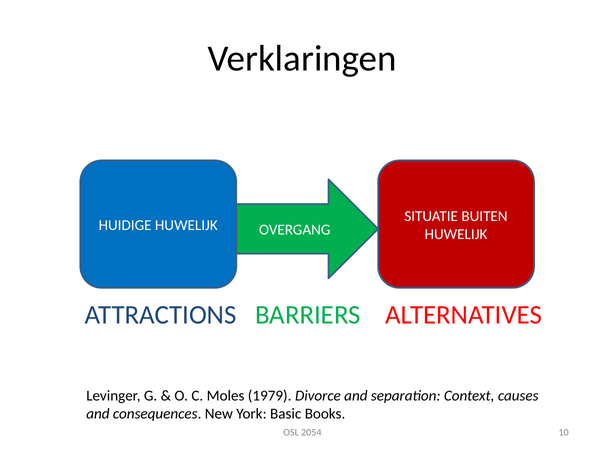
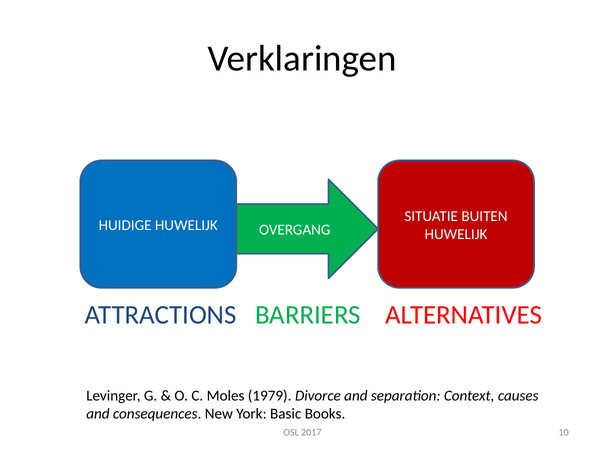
2054: 2054 -> 2017 (311, 433)
